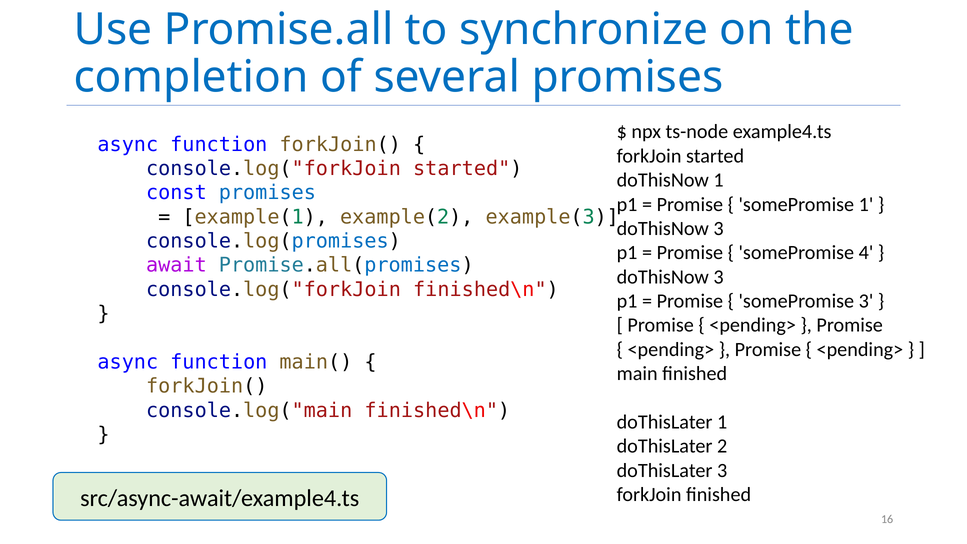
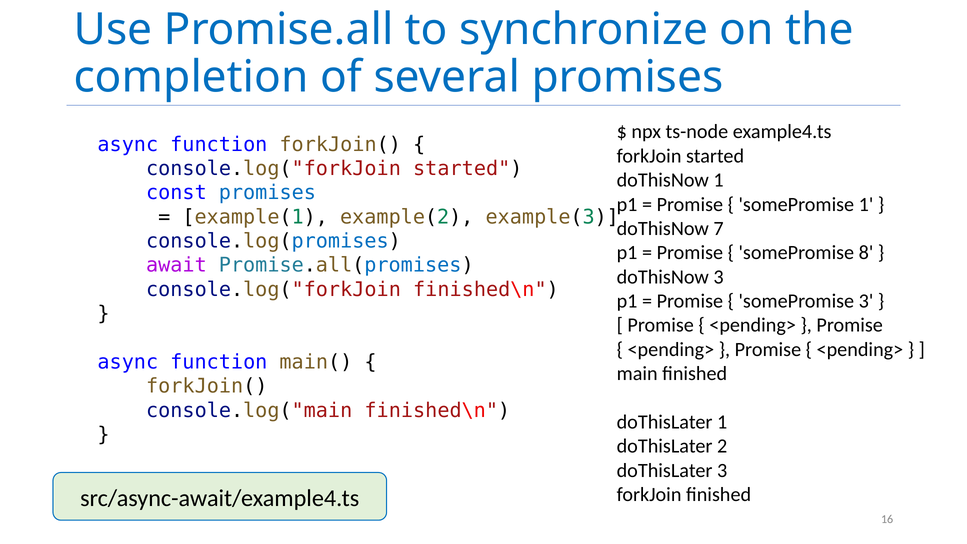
3: 3 -> 7 (719, 229)
4: 4 -> 8 (866, 253)
